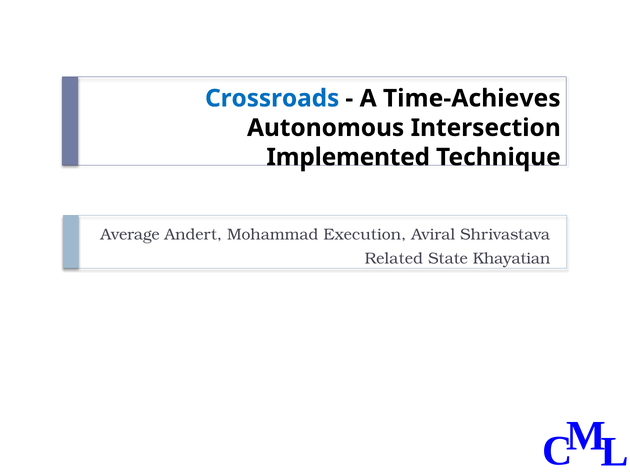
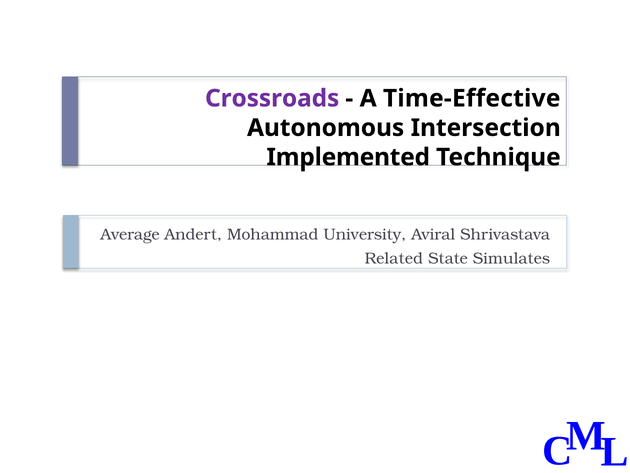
Crossroads colour: blue -> purple (272, 98)
Time-Achieves: Time-Achieves -> Time-Effective (472, 98)
Execution: Execution -> University (365, 234)
Khayatian: Khayatian -> Simulates (511, 258)
